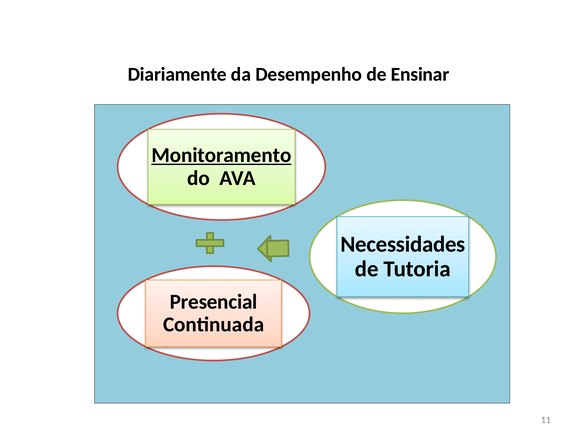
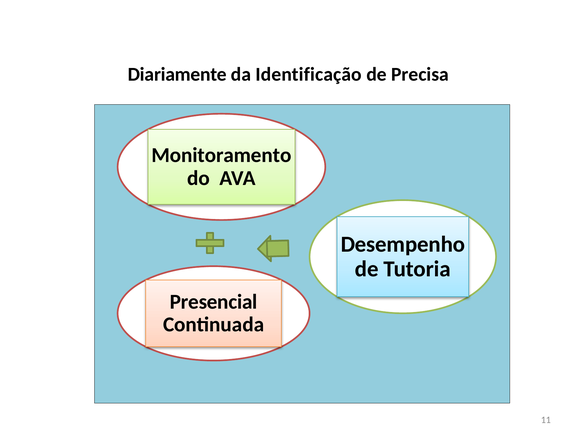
Desempenho: Desempenho -> Identificação (309, 74)
Ensinar: Ensinar -> Precisa (420, 74)
Monitoramento underline: present -> none (221, 155)
Necessidades: Necessidades -> Desempenho (403, 244)
